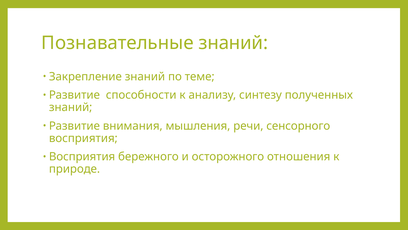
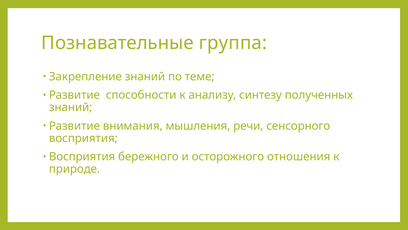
Познавательные знаний: знаний -> группа (233, 43)
